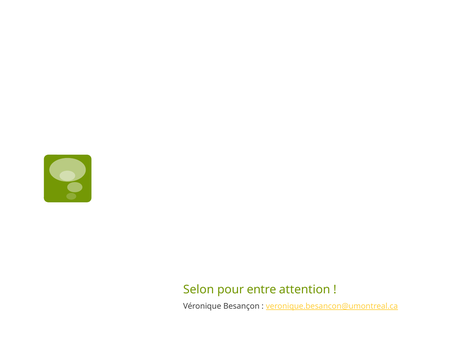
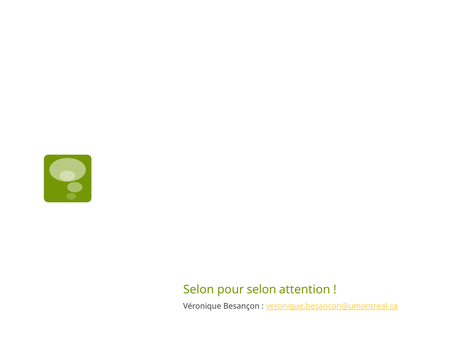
pour entre: entre -> selon (262, 290)
